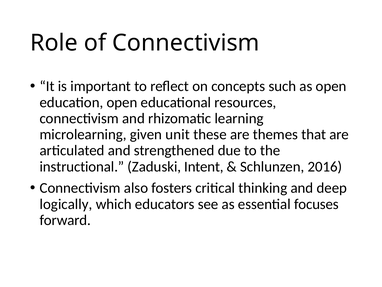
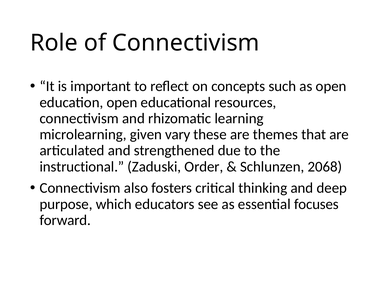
unit: unit -> vary (178, 134)
Intent: Intent -> Order (204, 166)
2016: 2016 -> 2068 (325, 166)
logically: logically -> purpose (66, 204)
